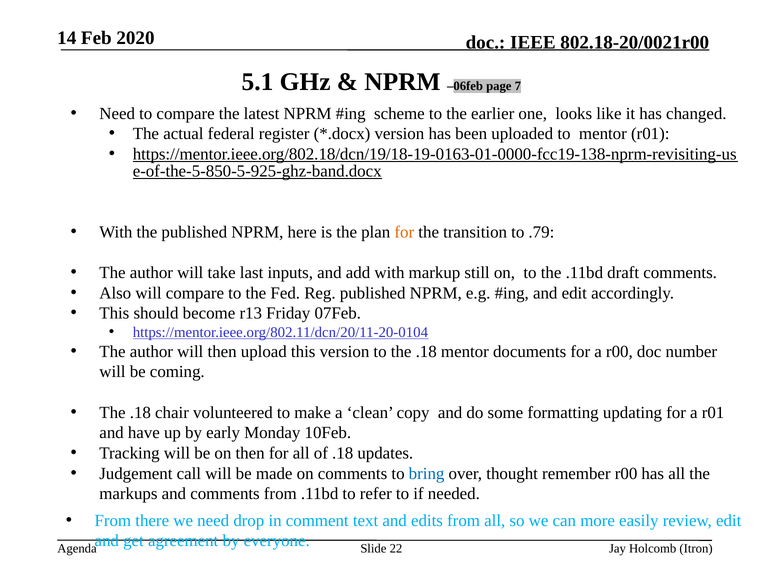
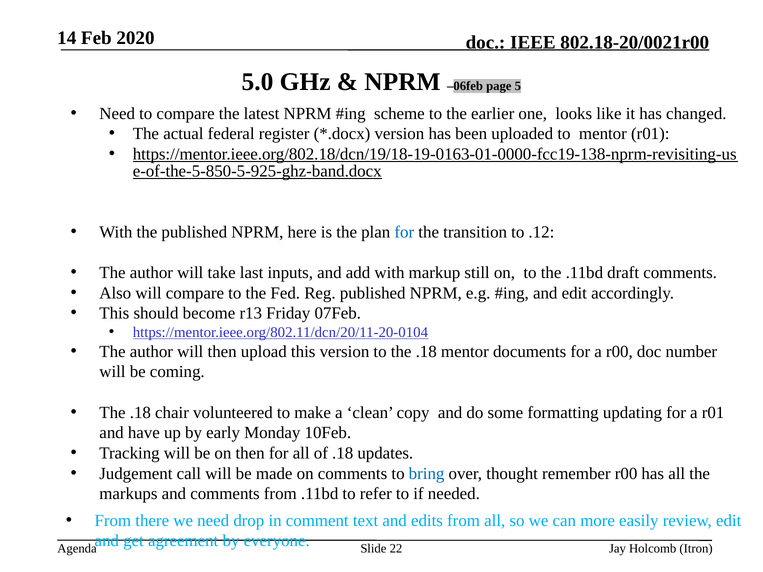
5.1: 5.1 -> 5.0 (257, 82)
7: 7 -> 5 (518, 86)
for colour: orange -> blue (404, 232)
.79: .79 -> .12 (541, 232)
